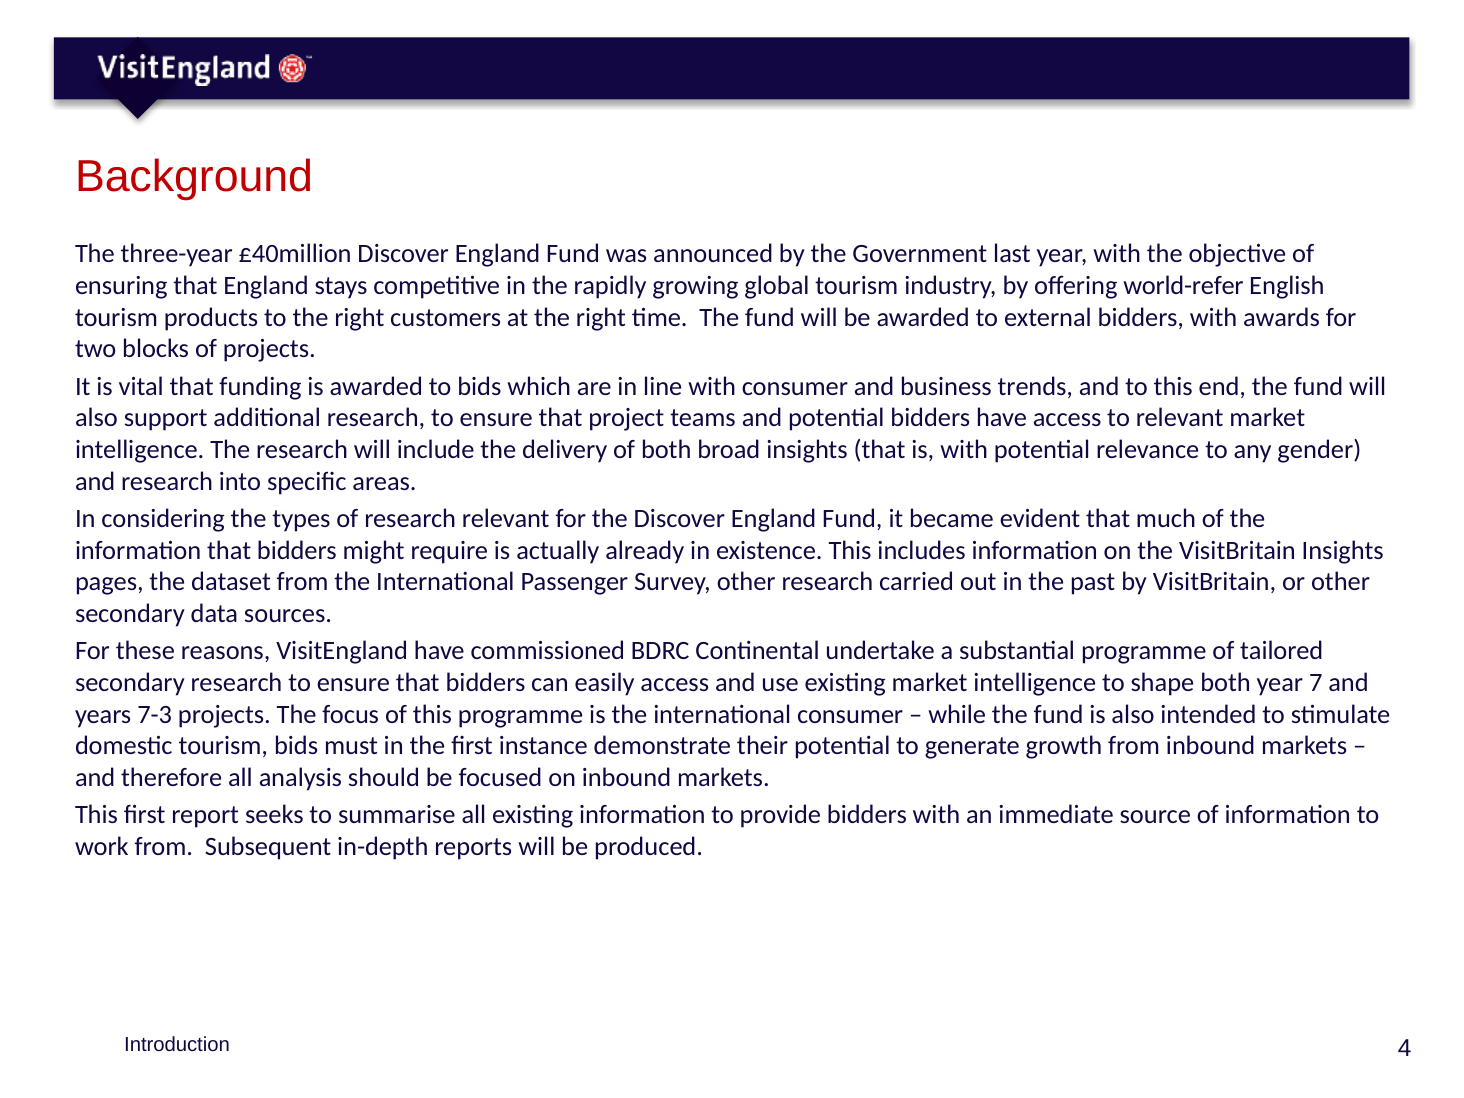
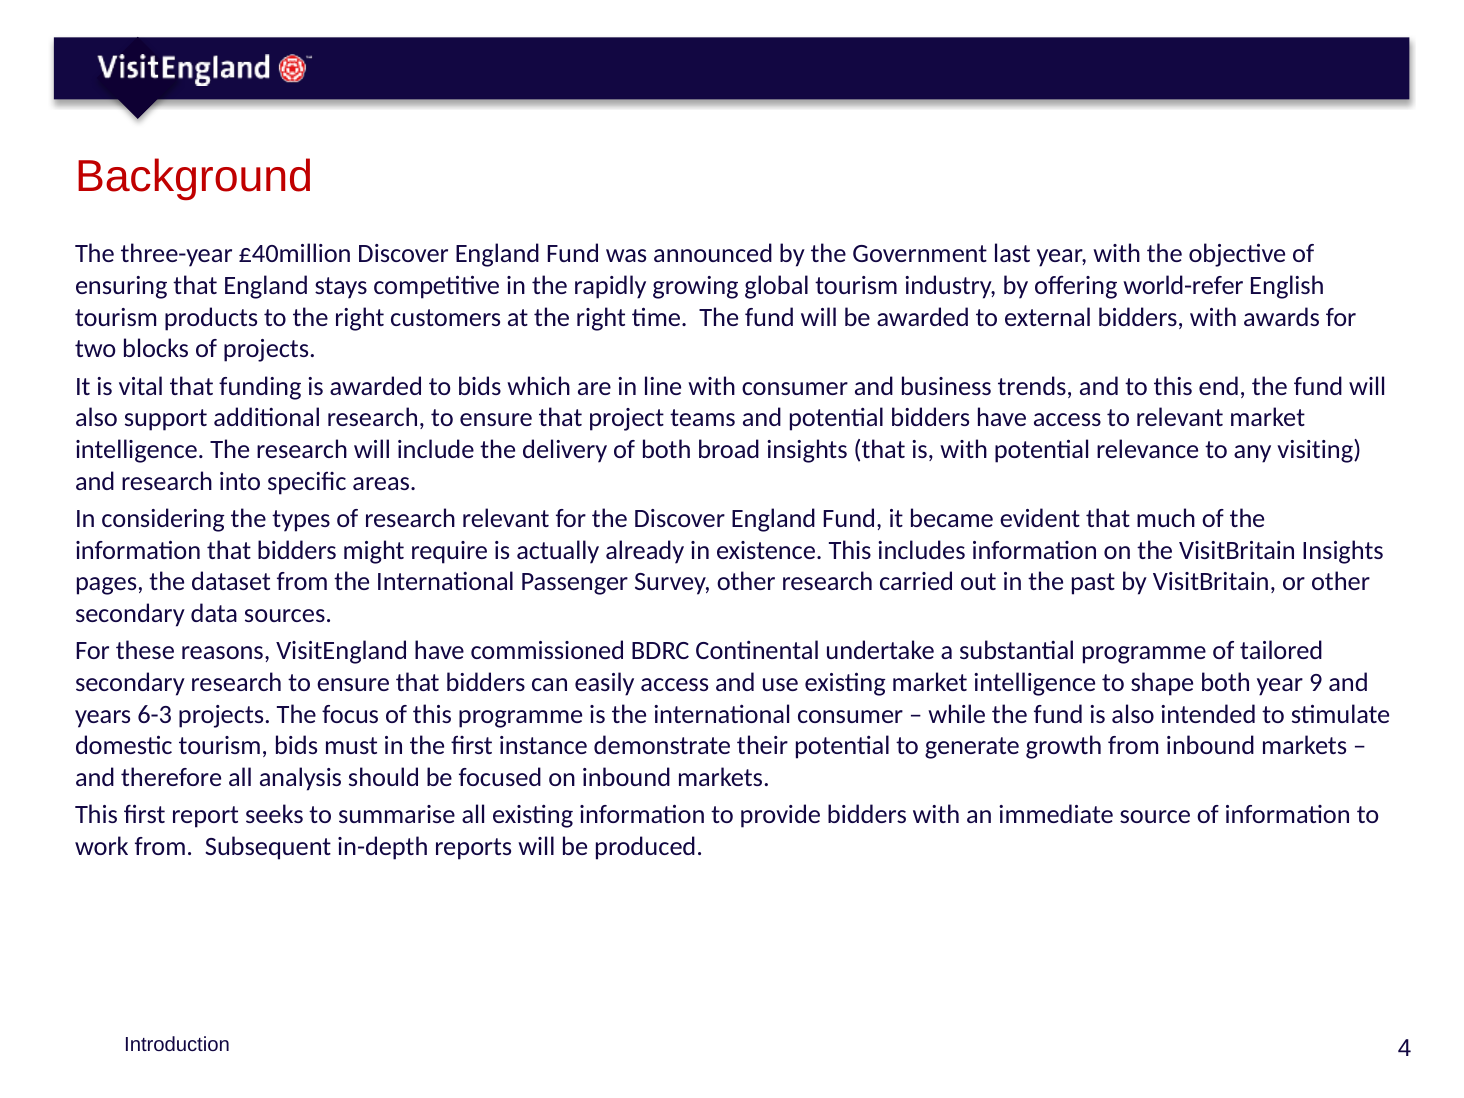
gender: gender -> visiting (1319, 450)
7: 7 -> 9 (1316, 683)
7-3: 7-3 -> 6-3 (155, 715)
